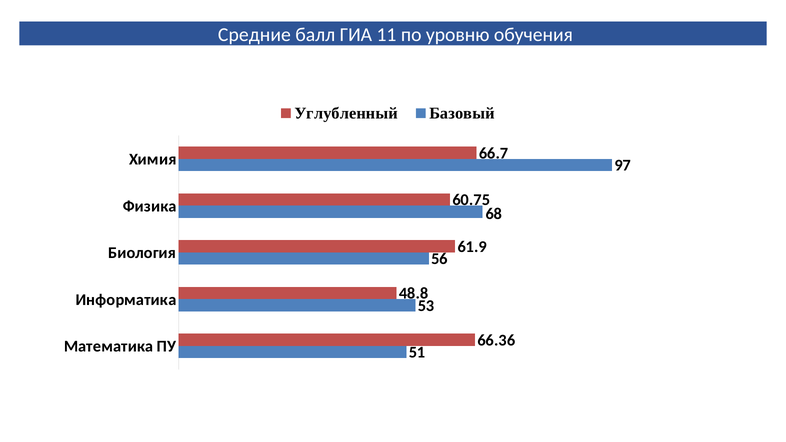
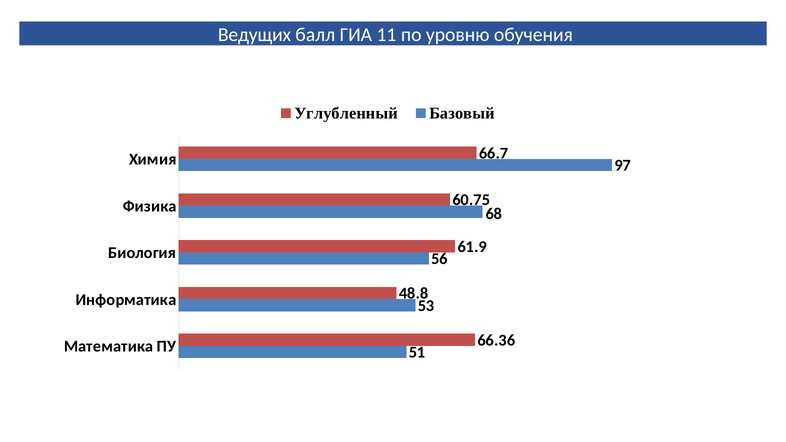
Средние: Средние -> Ведущих (255, 35)
